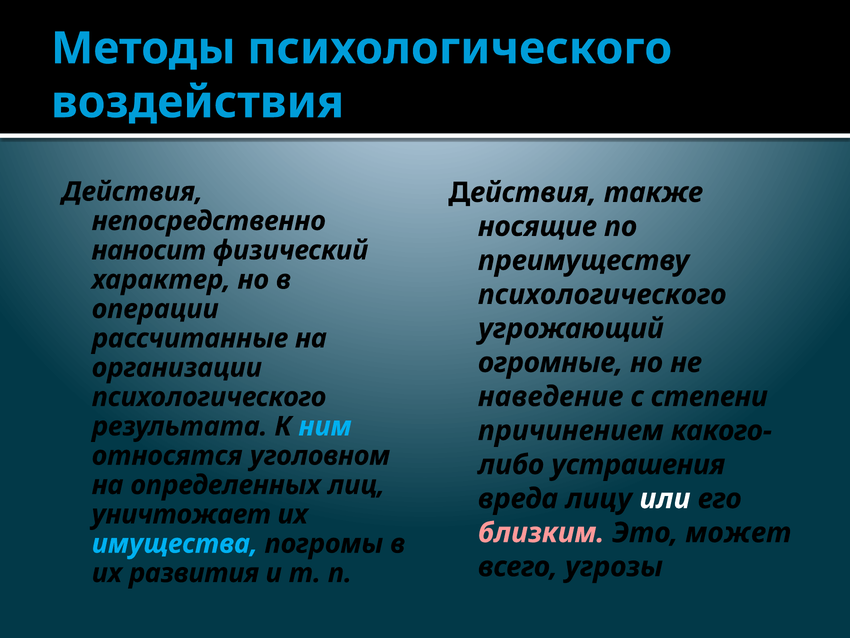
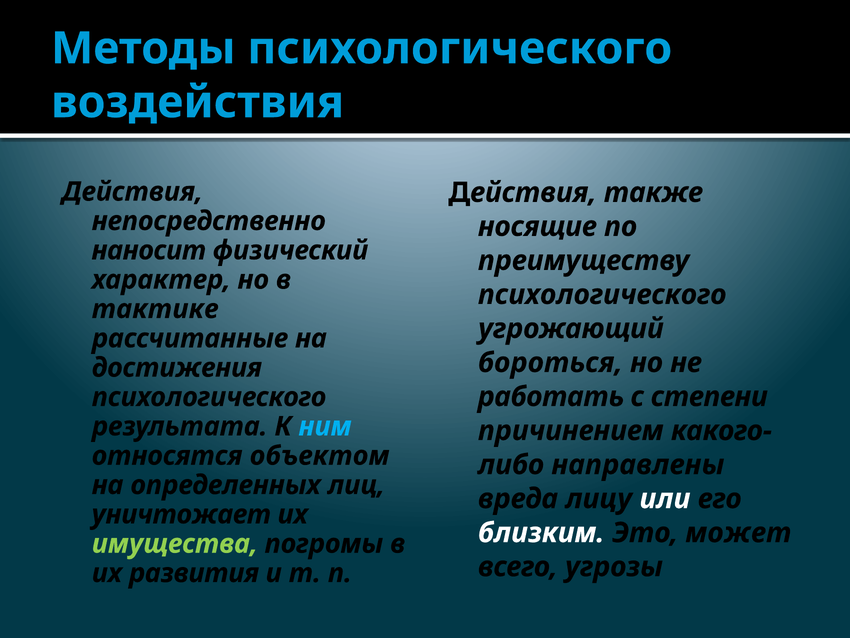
операции: операции -> тактике (155, 309)
огромные: огромные -> бороться (550, 362)
организации: организации -> достижения (177, 367)
наведение: наведение -> работать (551, 396)
уголовном: уголовном -> объектом (320, 455)
устрашения: устрашения -> направлены (638, 464)
близким colour: pink -> white (541, 532)
имущества colour: light blue -> light green (175, 543)
